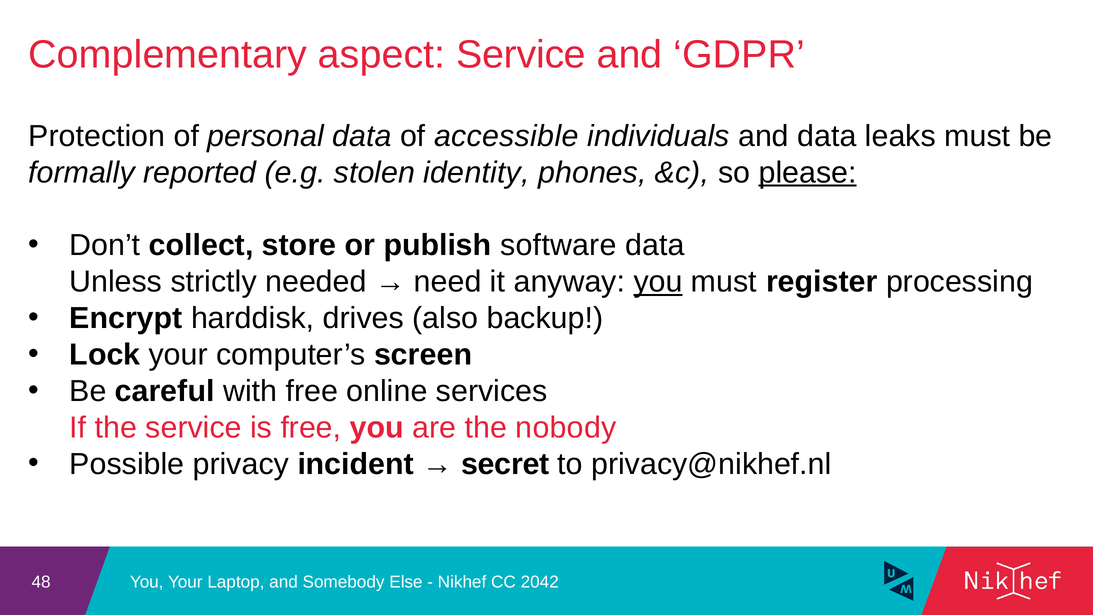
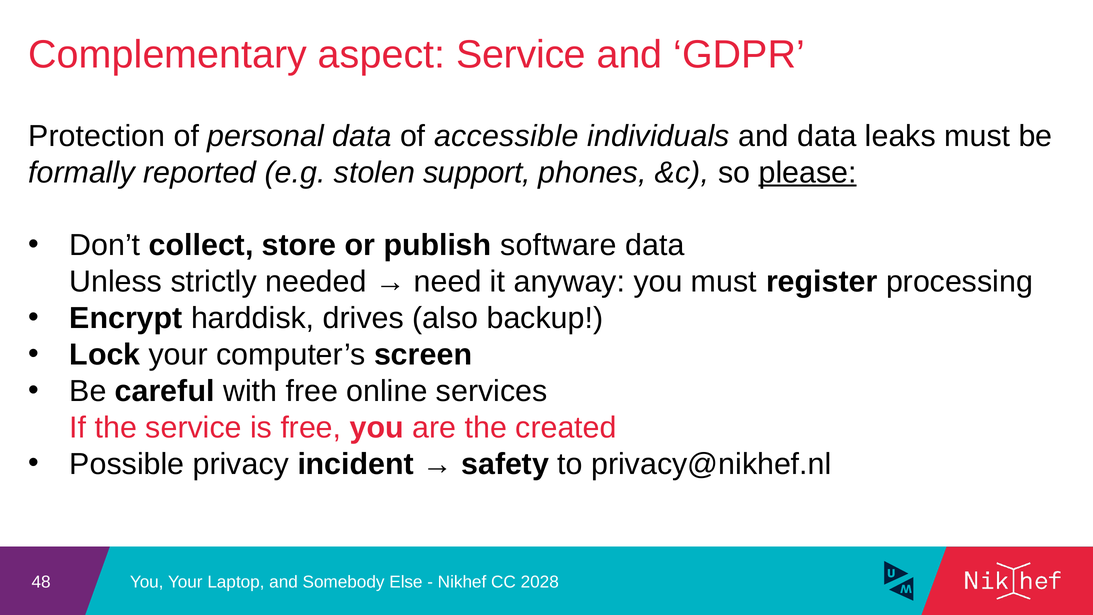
identity: identity -> support (477, 172)
you underline: present -> none (658, 282)
nobody: nobody -> created (566, 428)
secret: secret -> safety (505, 464)
2042: 2042 -> 2028 (540, 582)
